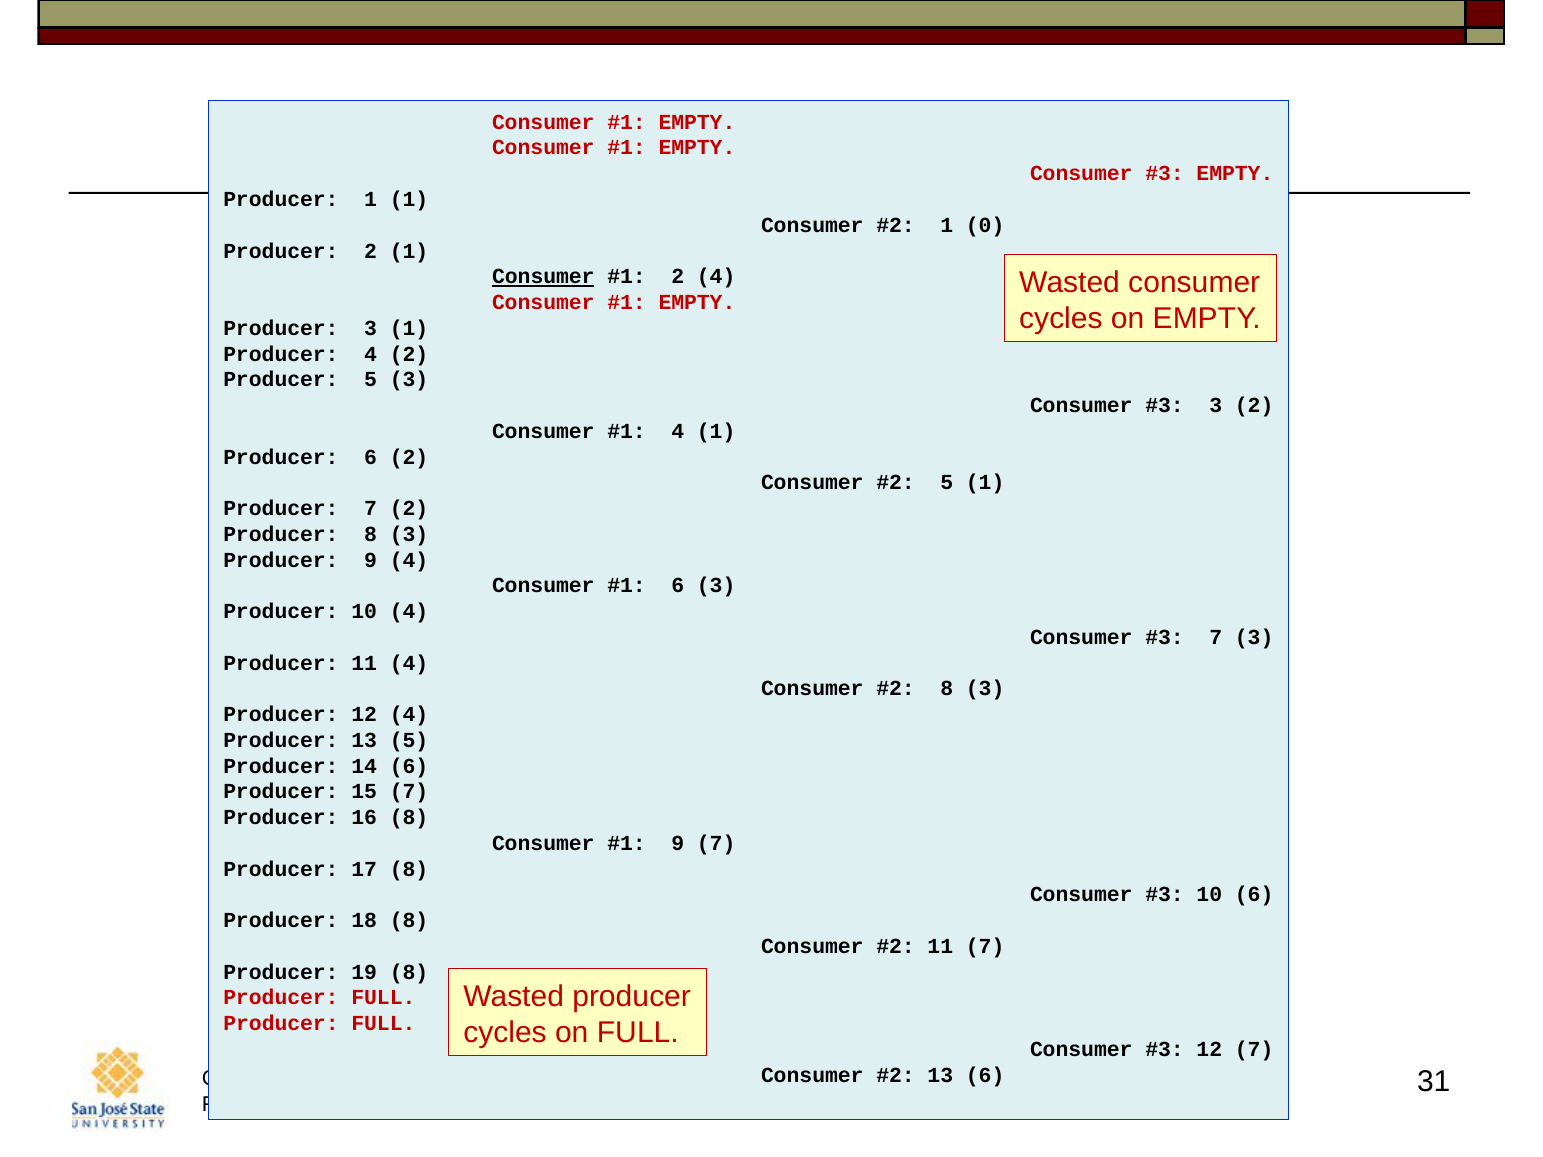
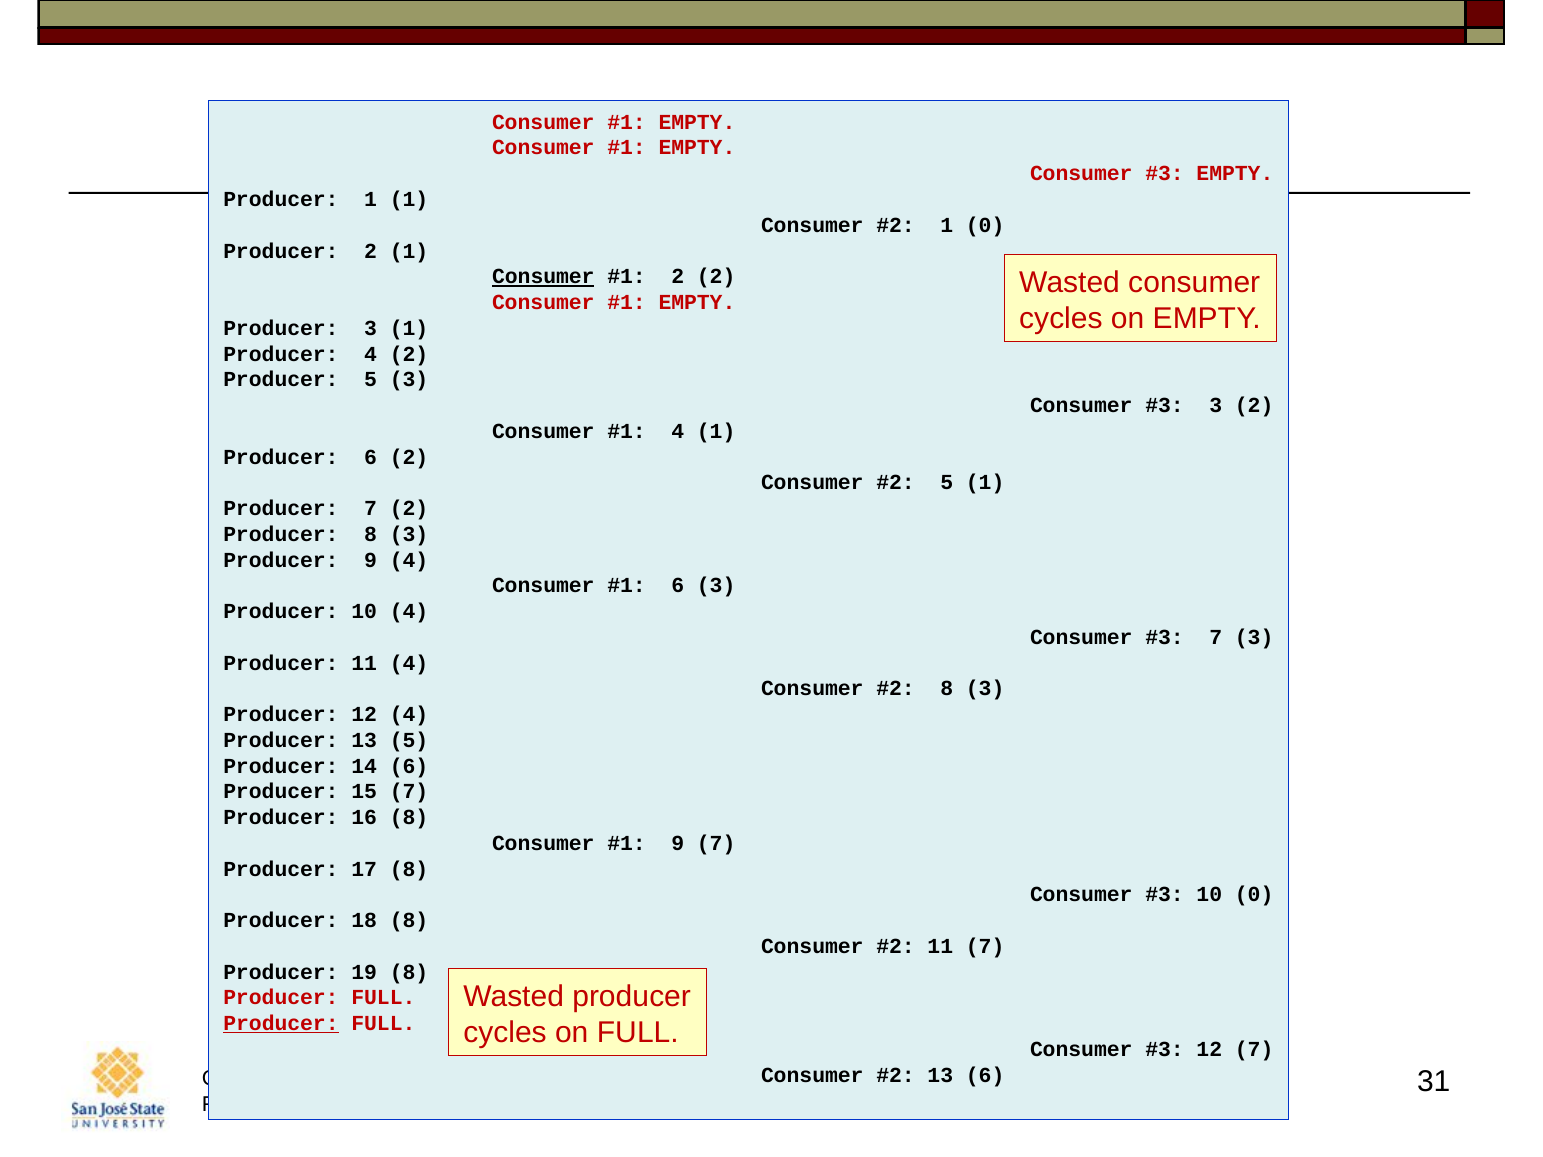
2 4: 4 -> 2 (716, 277)
10 6: 6 -> 0 (1254, 895)
Producer underline: none -> present (281, 1024)
